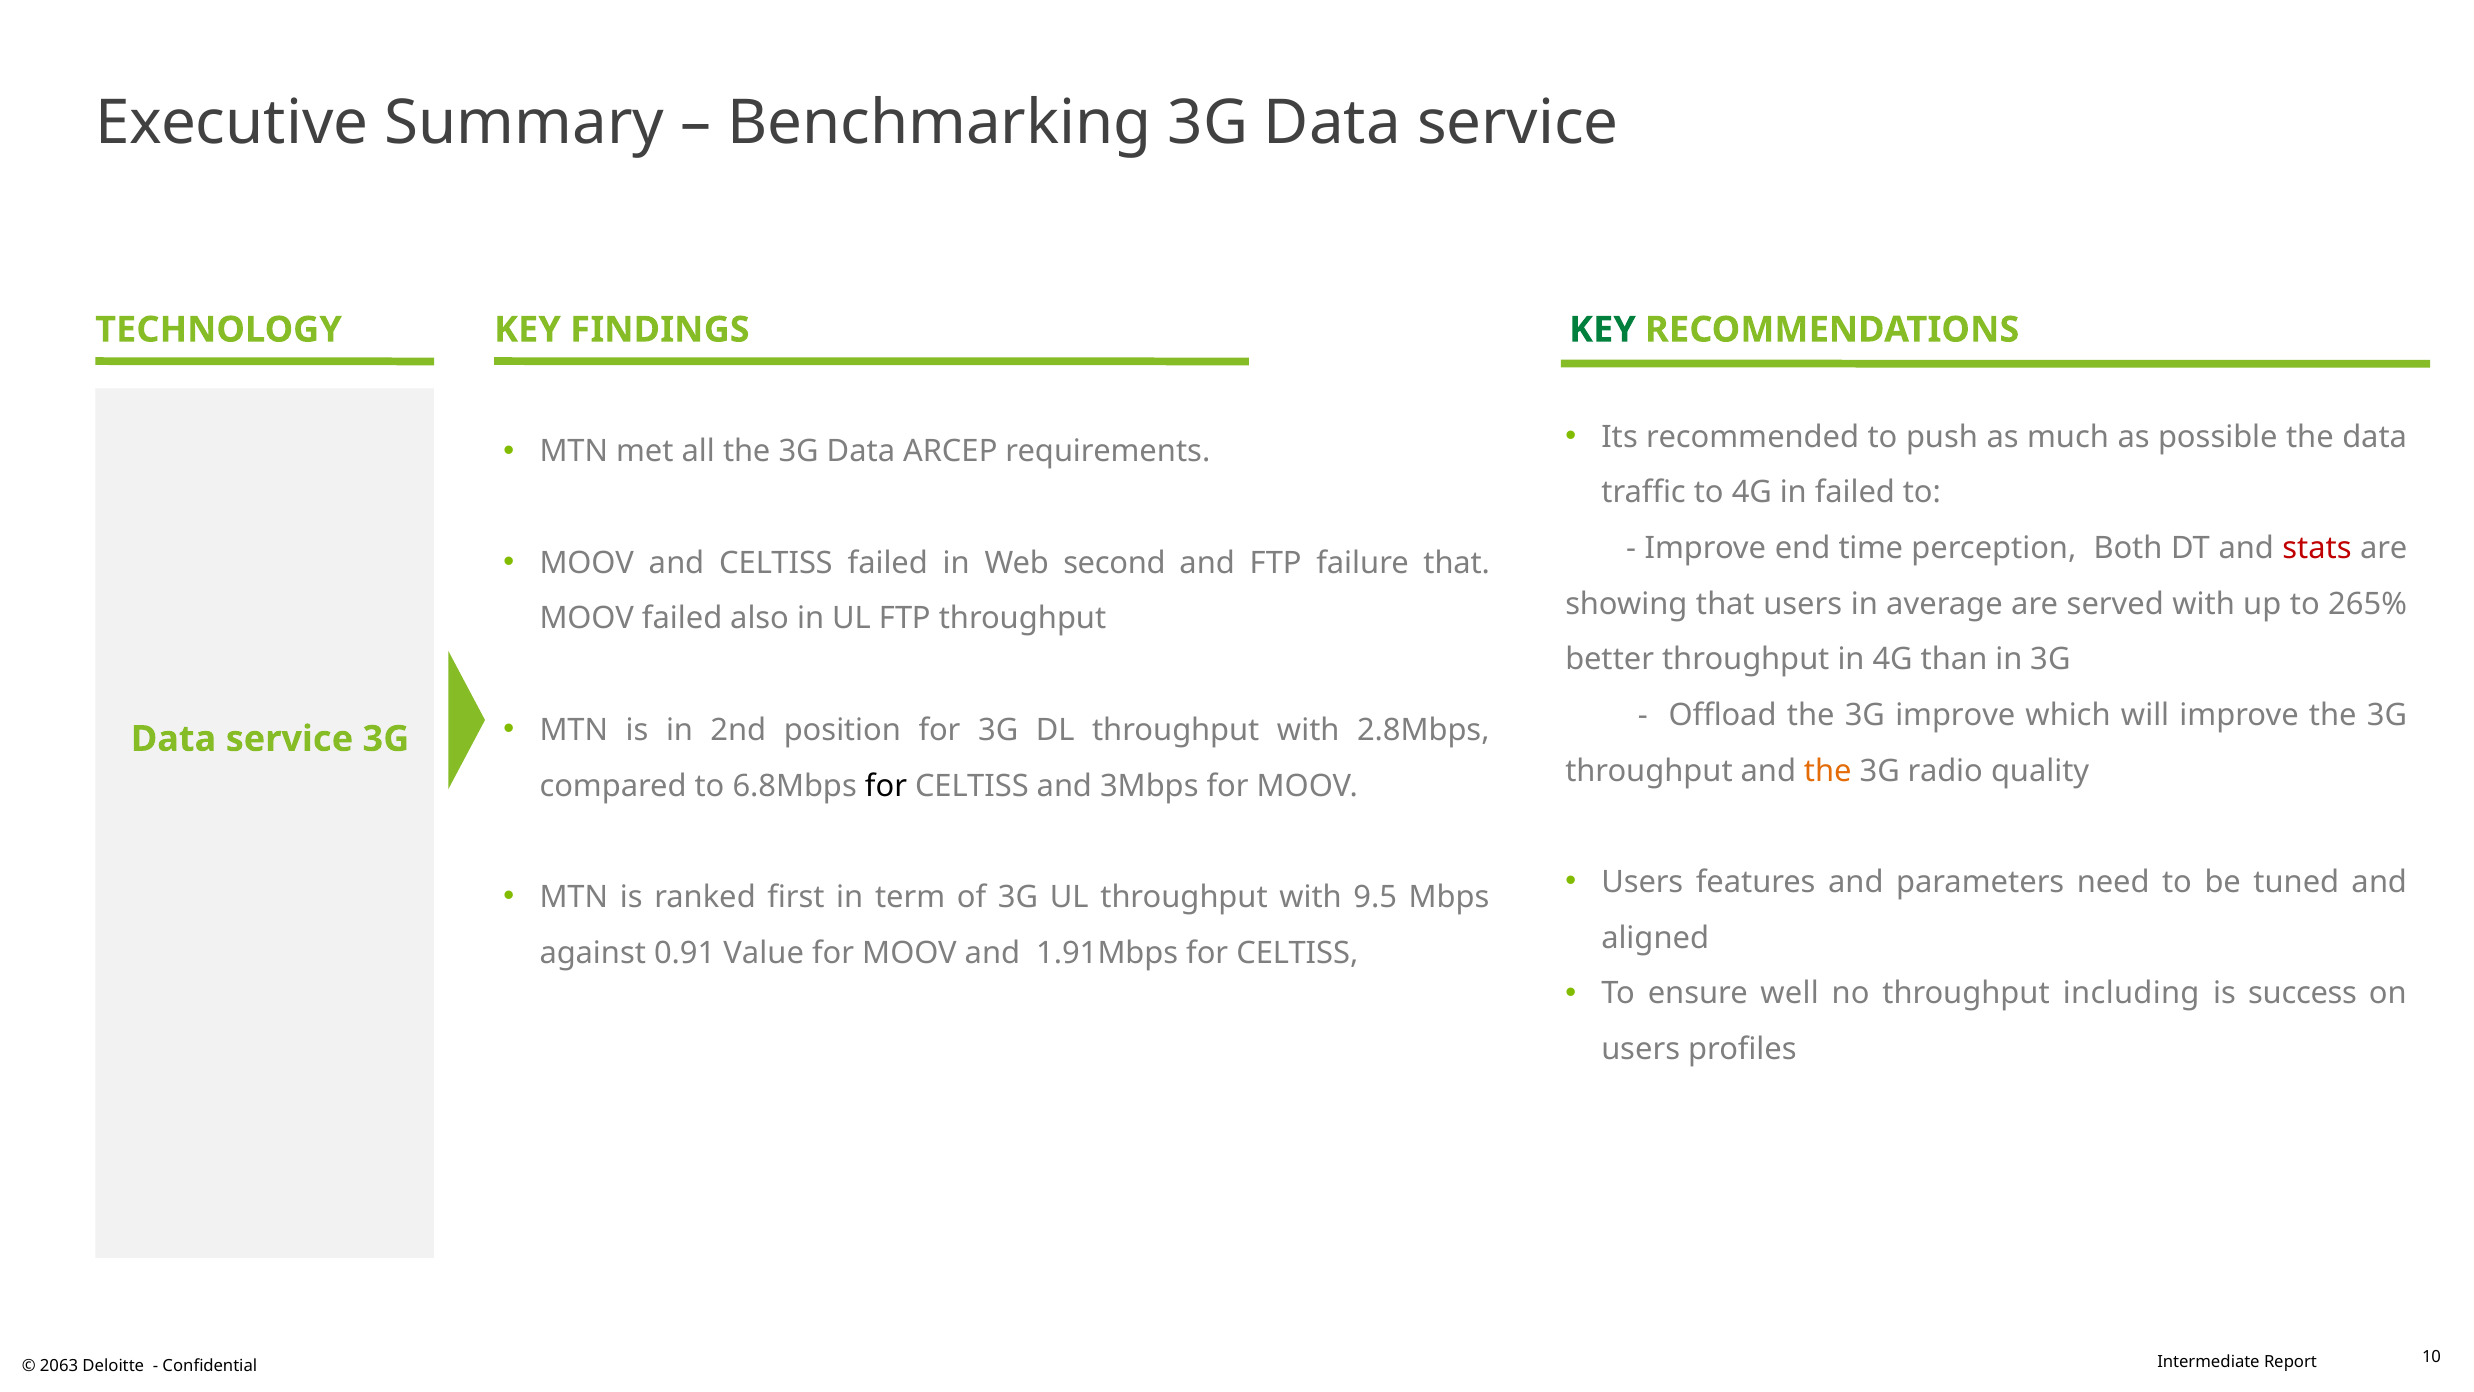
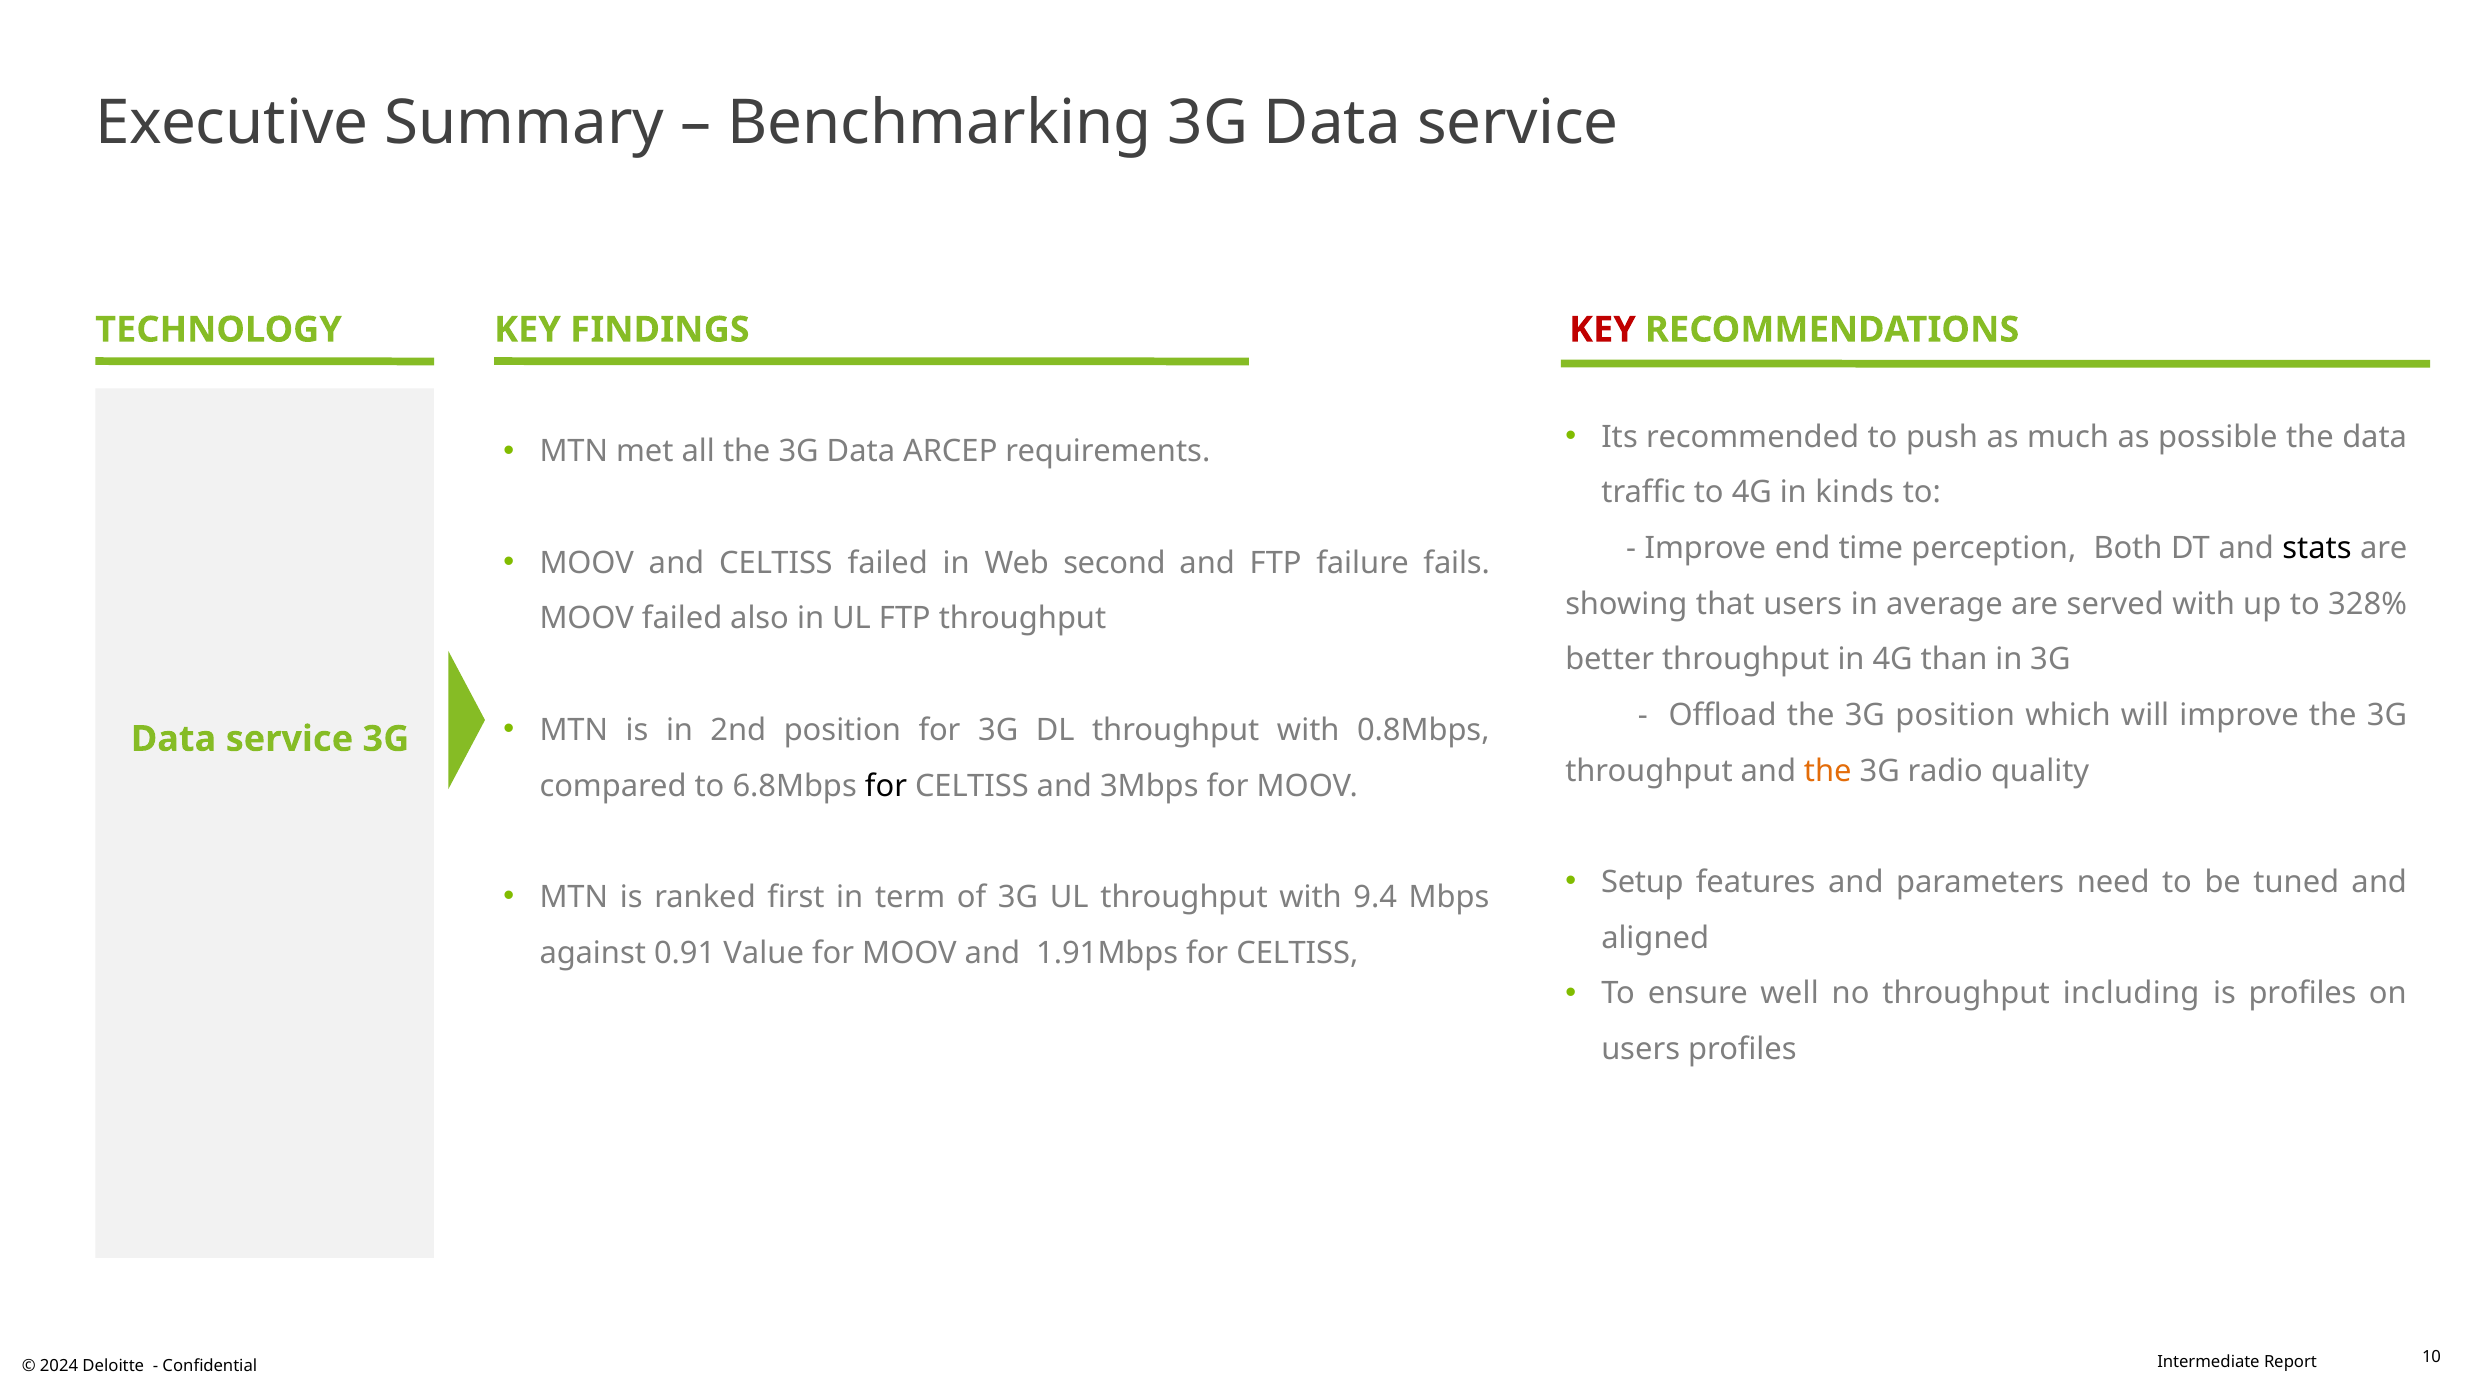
KEY colour: green -> red (1603, 330)
in failed: failed -> kinds (1855, 493)
stats colour: red -> black (2317, 548)
failure that: that -> fails (1457, 563)
265%: 265% -> 328% (2368, 604)
3G improve: improve -> position (1955, 715)
2.8Mbps: 2.8Mbps -> 0.8Mbps (1423, 730)
Users: Users -> Setup (1642, 882)
9.5: 9.5 -> 9.4 (1375, 897)
is success: success -> profiles (2303, 994)
2063: 2063 -> 2024 (59, 1366)
